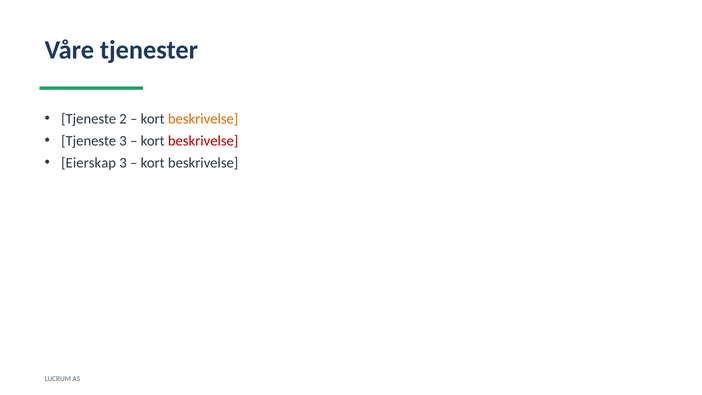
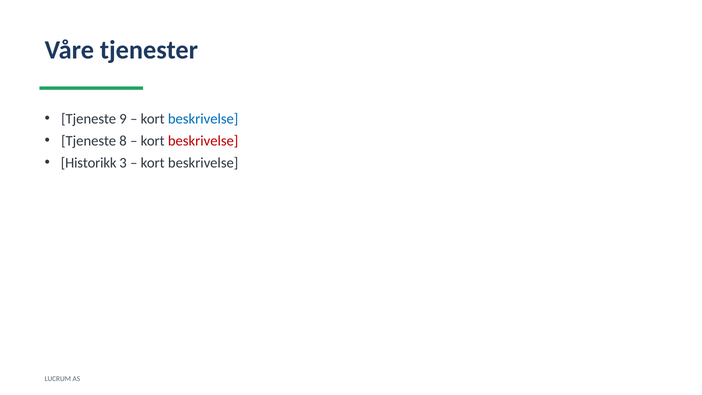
2: 2 -> 9 (123, 119)
beskrivelse colour: orange -> blue (203, 119)
Tjeneste 3: 3 -> 8 (123, 141)
Eierskap: Eierskap -> Historikk (89, 163)
